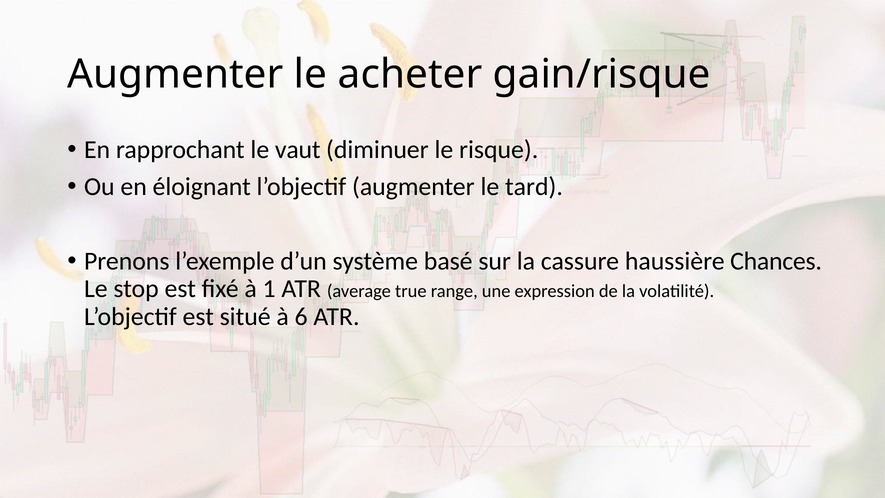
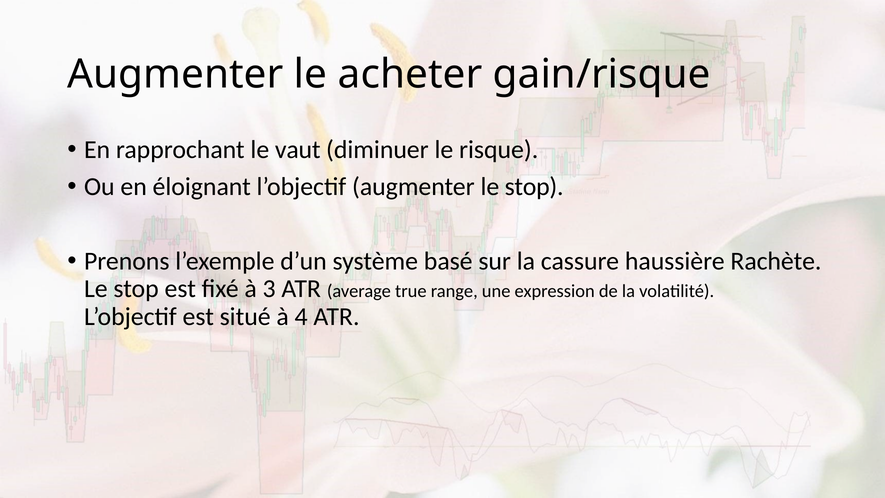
augmenter le tard: tard -> stop (534, 187)
Chances: Chances -> Rachète (776, 261)
1: 1 -> 3 (269, 289)
6: 6 -> 4 (301, 317)
